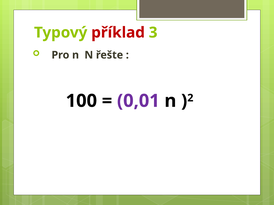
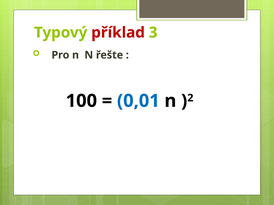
0,01 colour: purple -> blue (138, 101)
